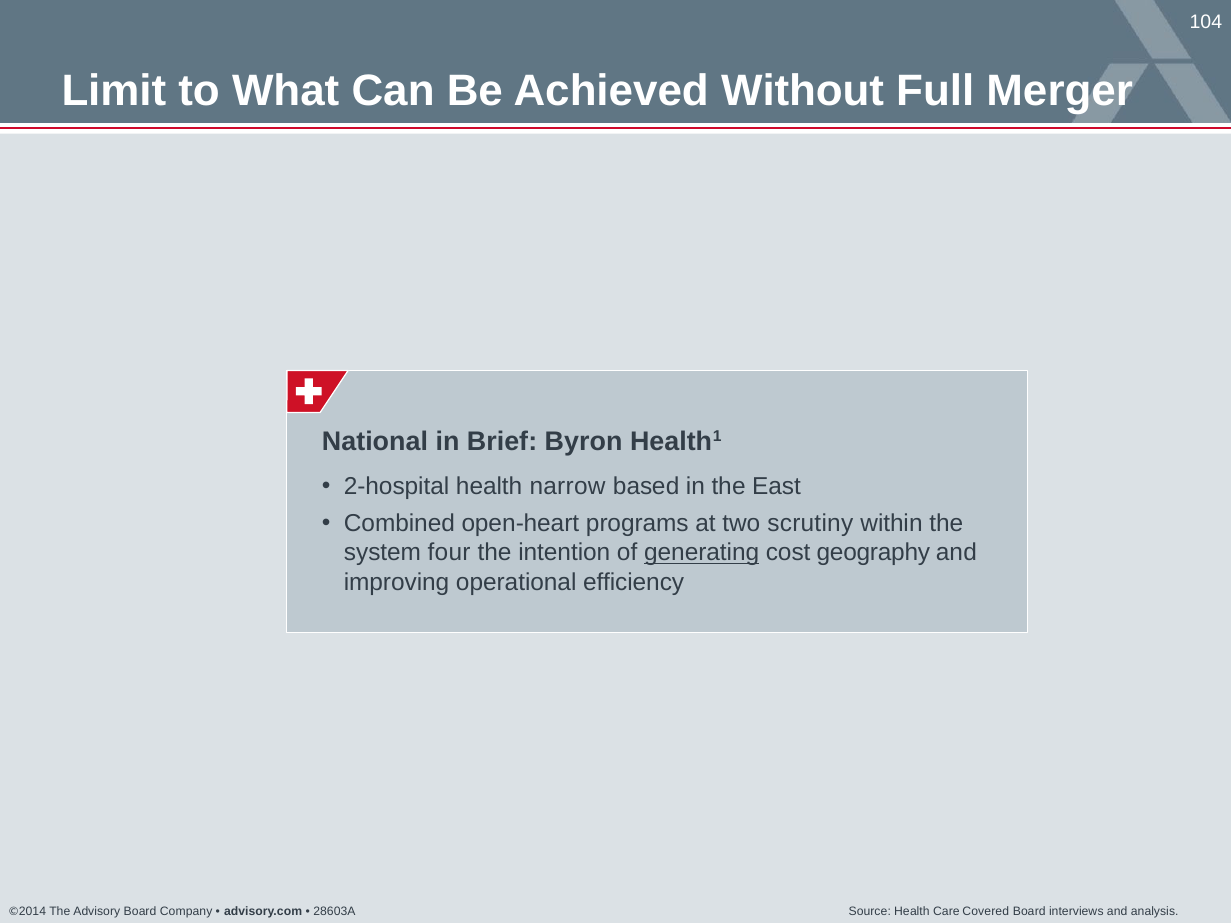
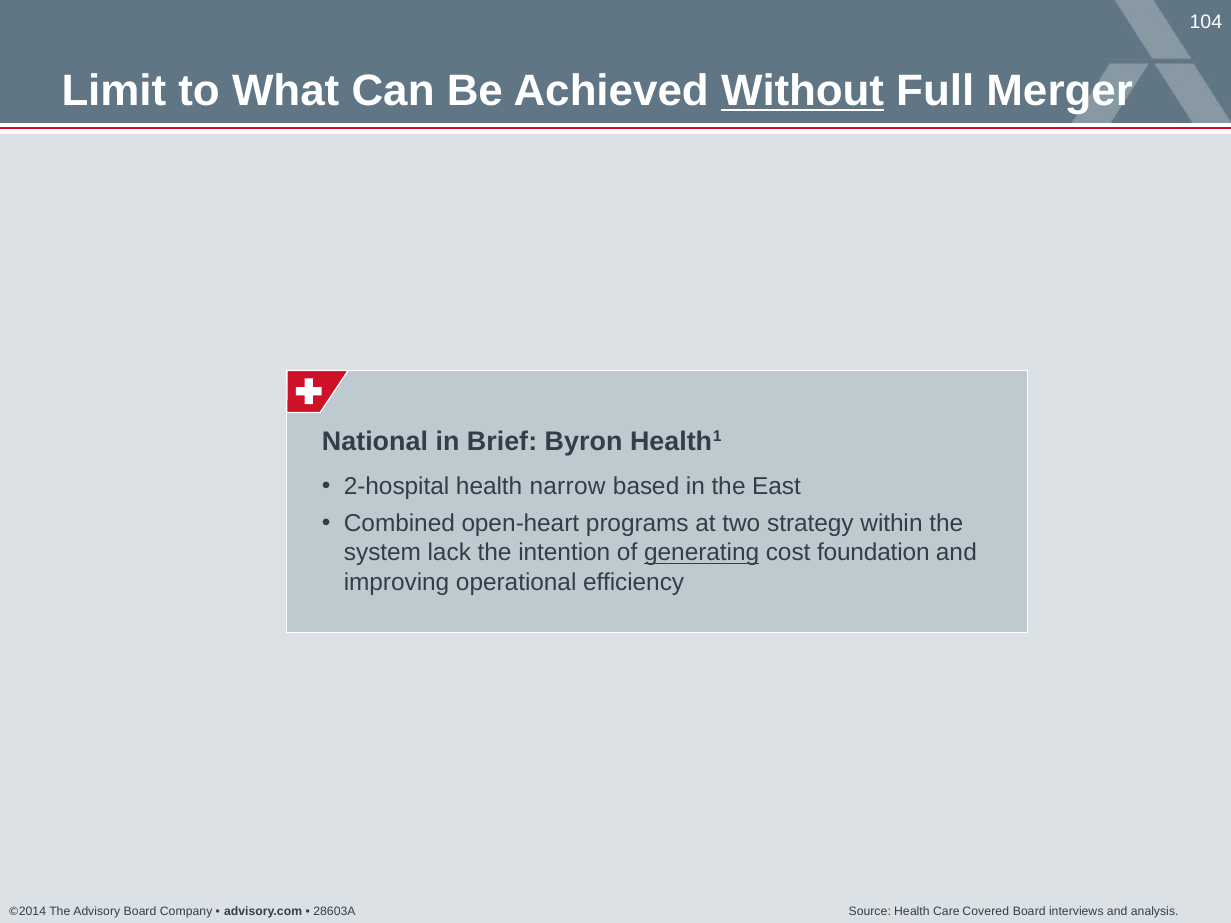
Without underline: none -> present (803, 91)
scrutiny: scrutiny -> strategy (810, 524)
four: four -> lack (449, 553)
geography: geography -> foundation (873, 553)
